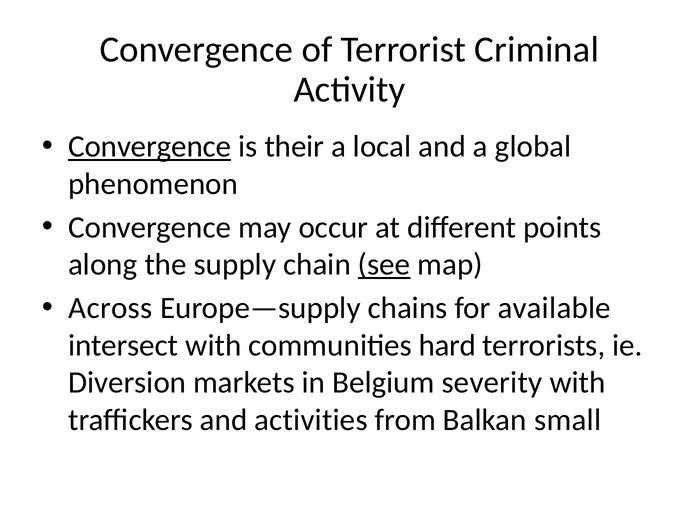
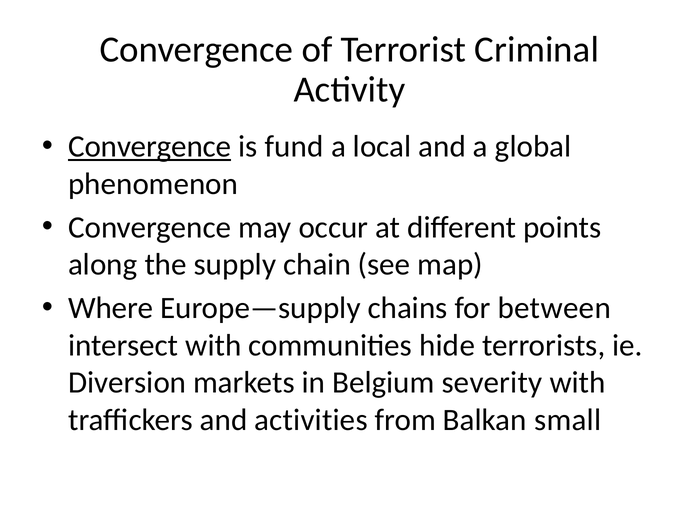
their: their -> fund (294, 147)
see underline: present -> none (384, 265)
Across: Across -> Where (111, 308)
available: available -> between (554, 308)
hard: hard -> hide (447, 346)
